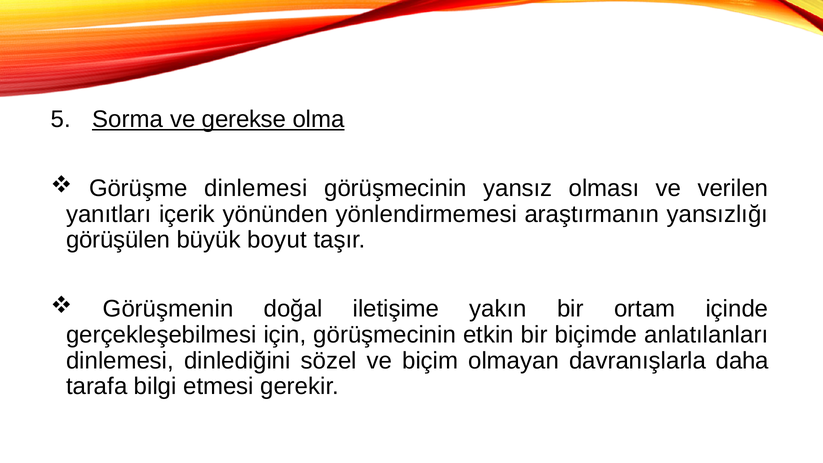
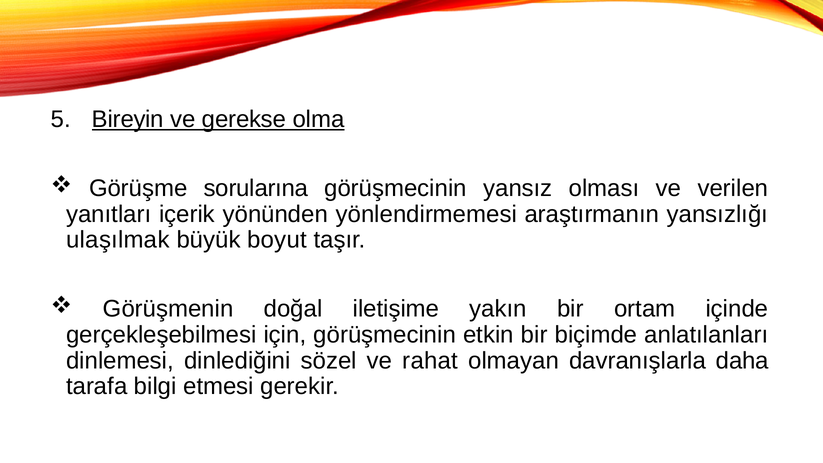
Sorma: Sorma -> Bireyin (128, 119)
Görüşme dinlemesi: dinlemesi -> sorularına (256, 188)
görüşülen: görüşülen -> ulaşılmak (118, 240)
biçim: biçim -> rahat (430, 361)
